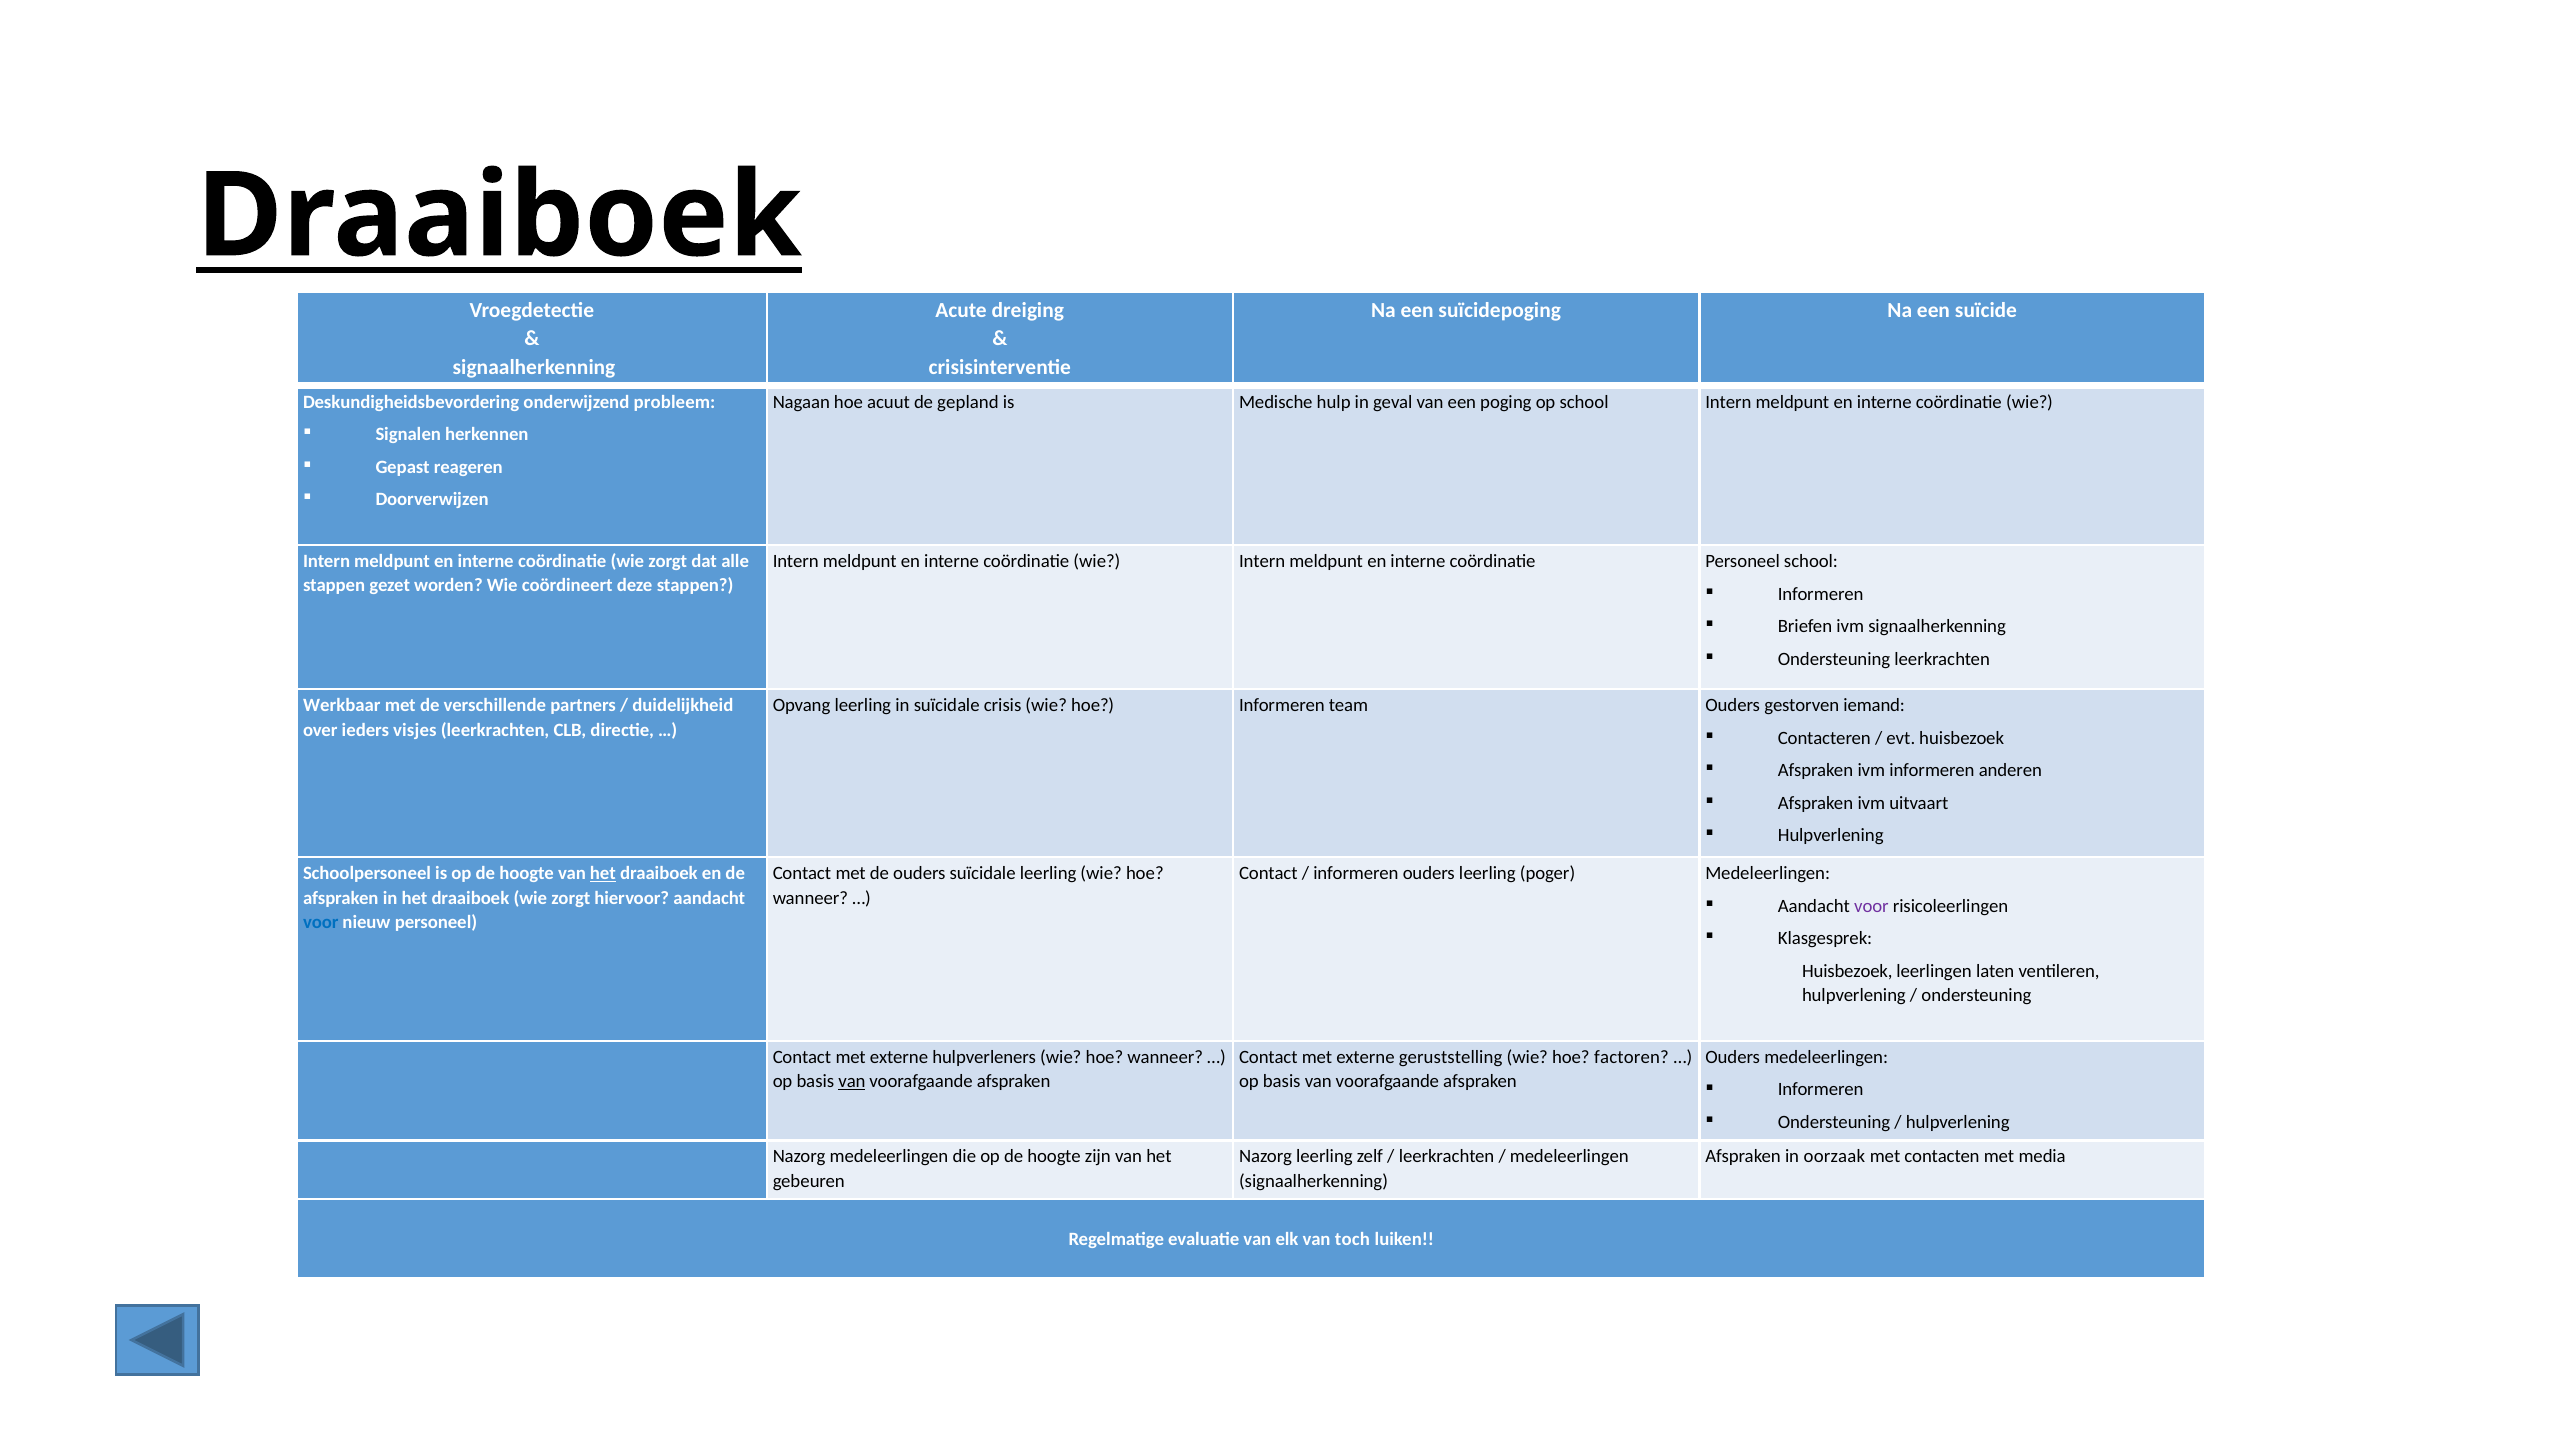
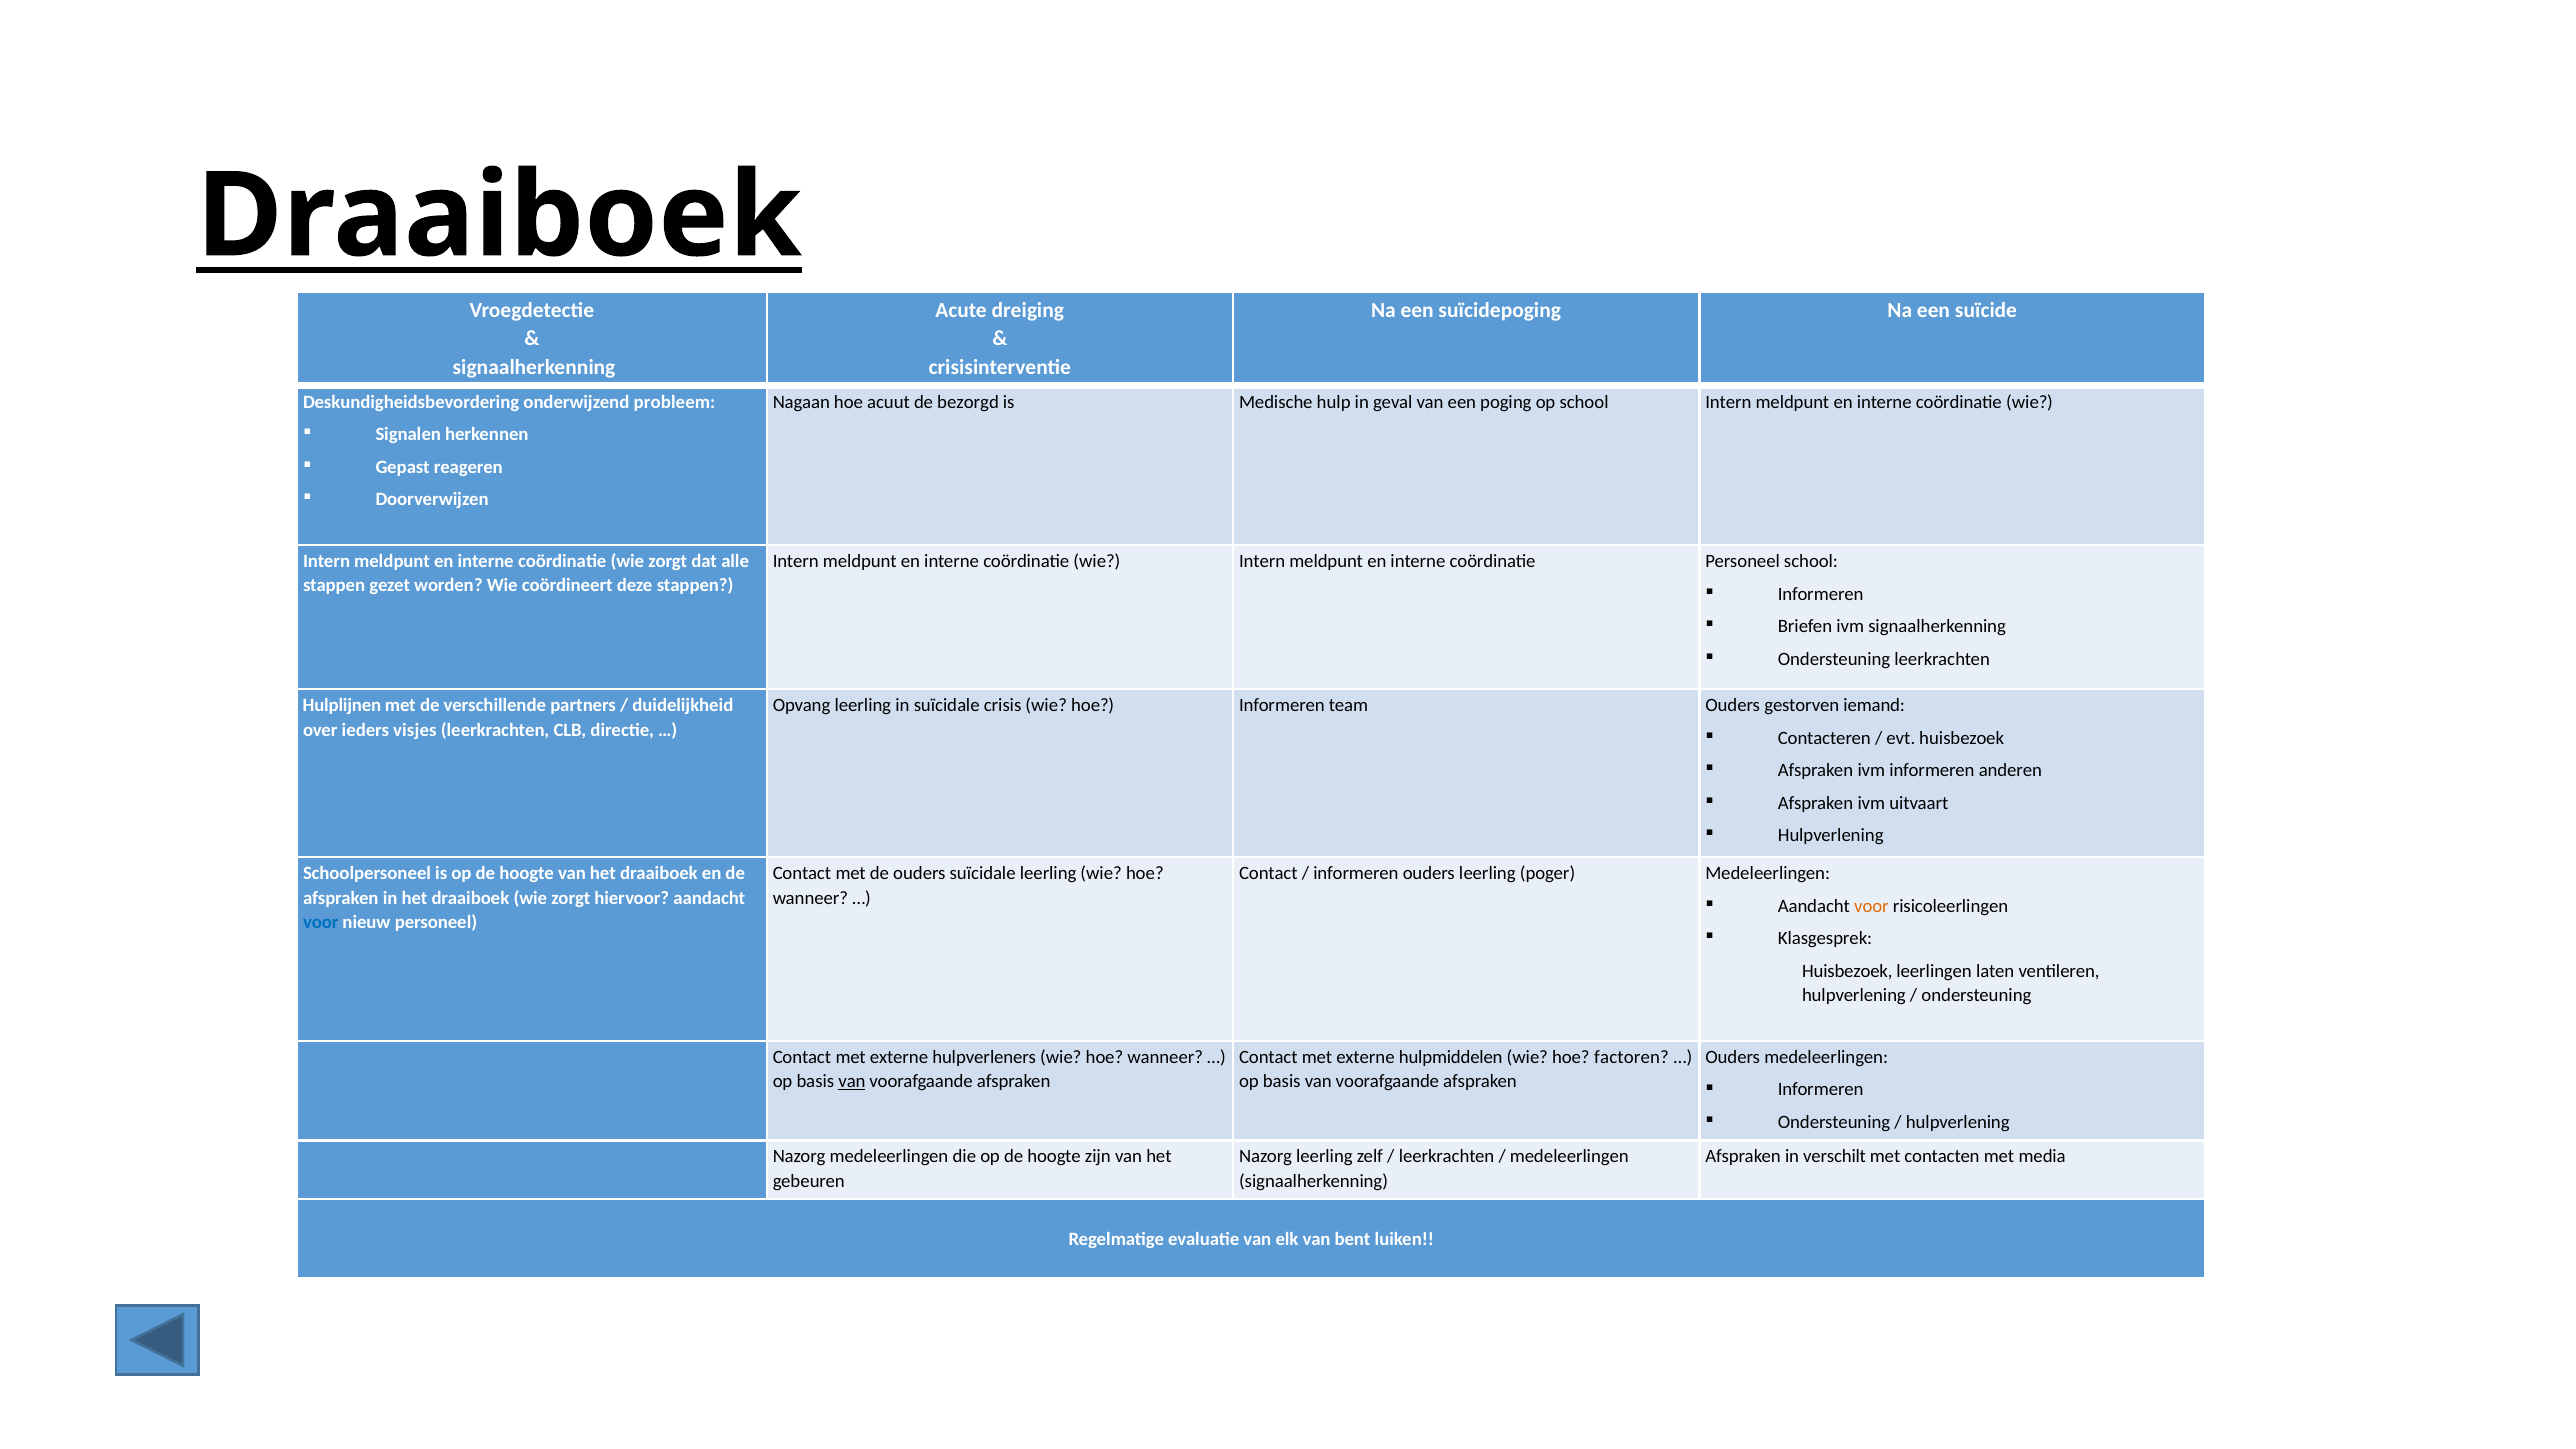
gepland: gepland -> bezorgd (968, 402)
Werkbaar: Werkbaar -> Hulplijnen (342, 705)
het underline: present -> none (603, 873)
voor colour: purple -> orange (1871, 906)
geruststelling: geruststelling -> hulpmiddelen (1451, 1057)
oorzaak: oorzaak -> verschilt (1835, 1157)
toch: toch -> bent (1353, 1239)
